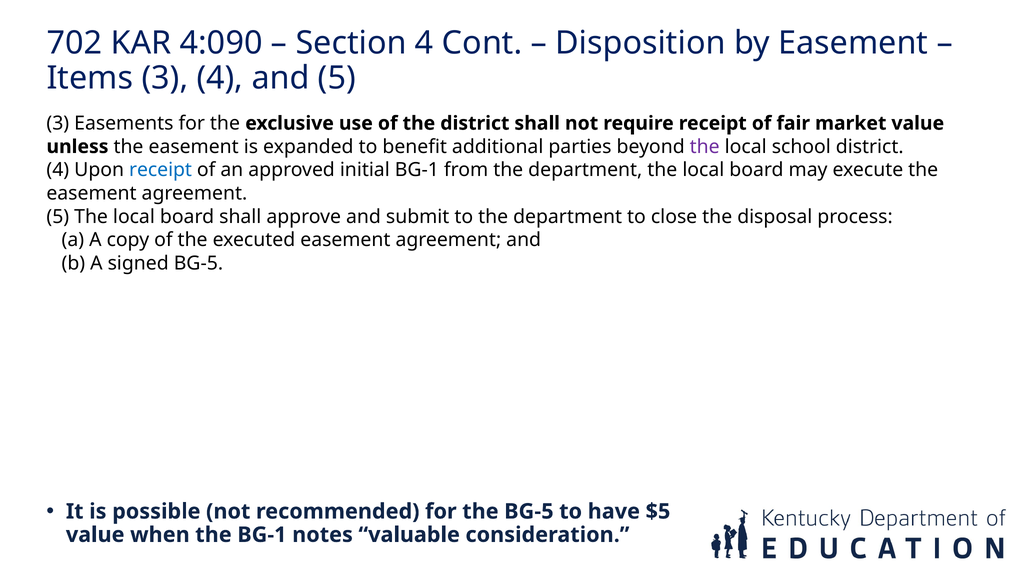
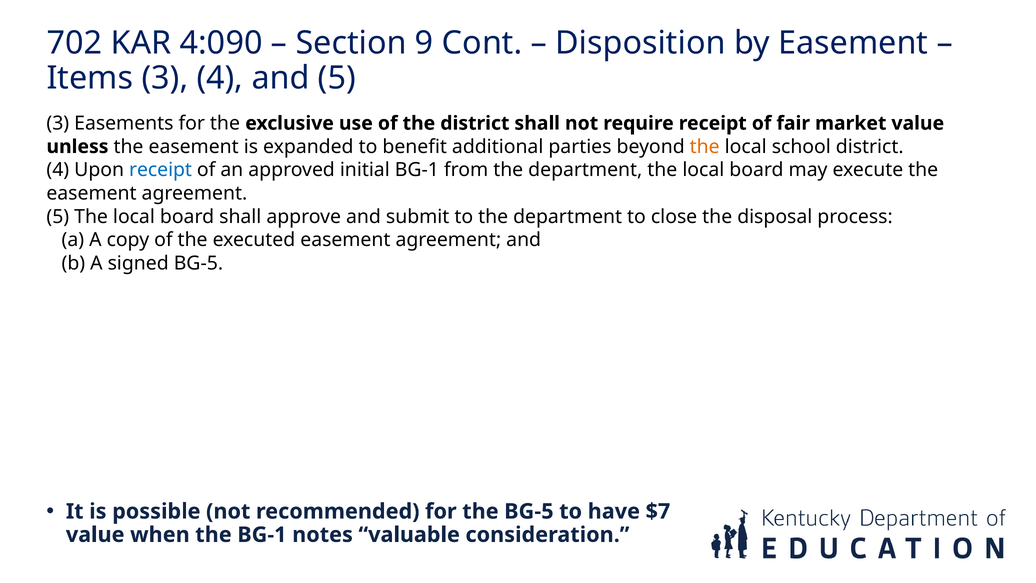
Section 4: 4 -> 9 (424, 43)
the colour: purple -> orange (705, 147)
$5: $5 -> $7 (658, 511)
